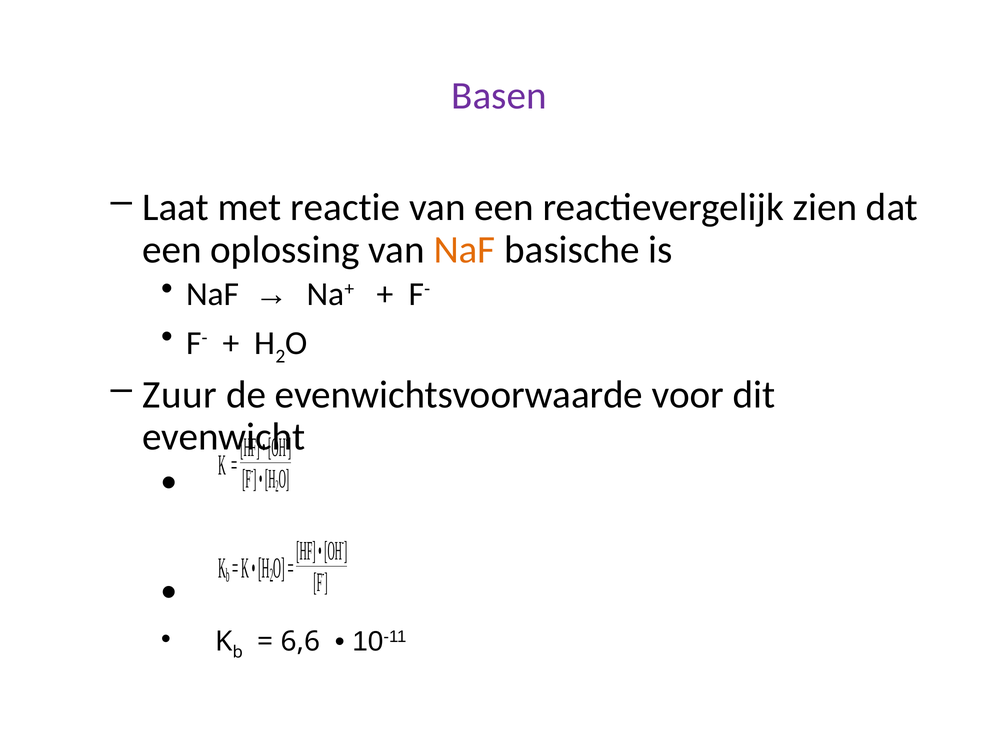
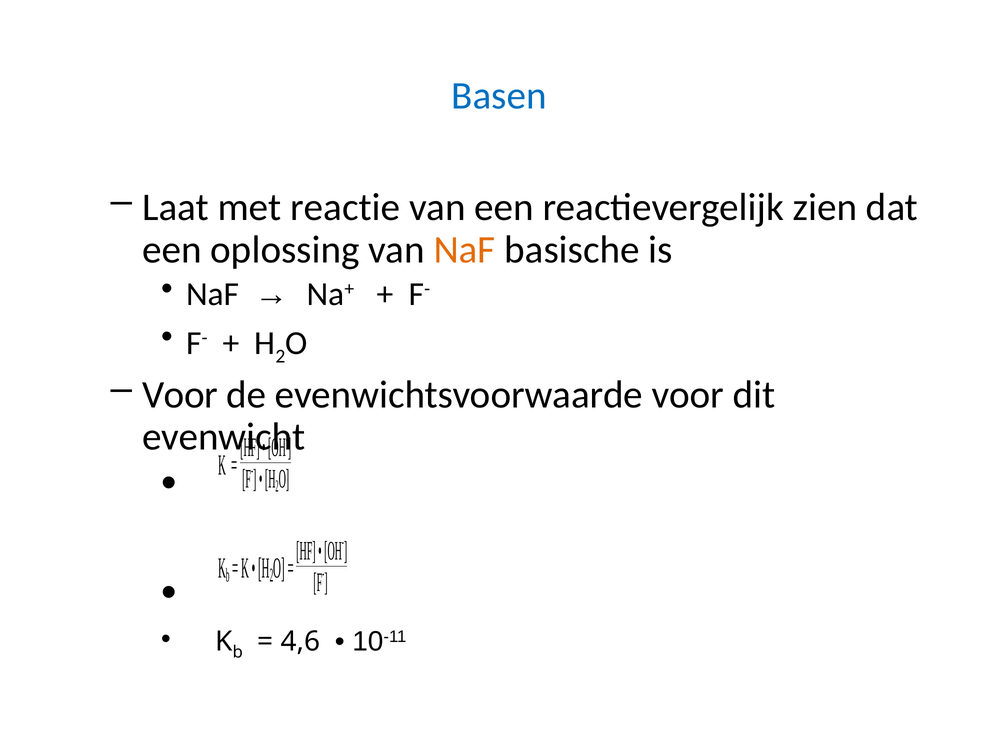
Basen colour: purple -> blue (499, 96)
Zuur: Zuur -> Voor (180, 395)
6,6: 6,6 -> 4,6 (300, 642)
